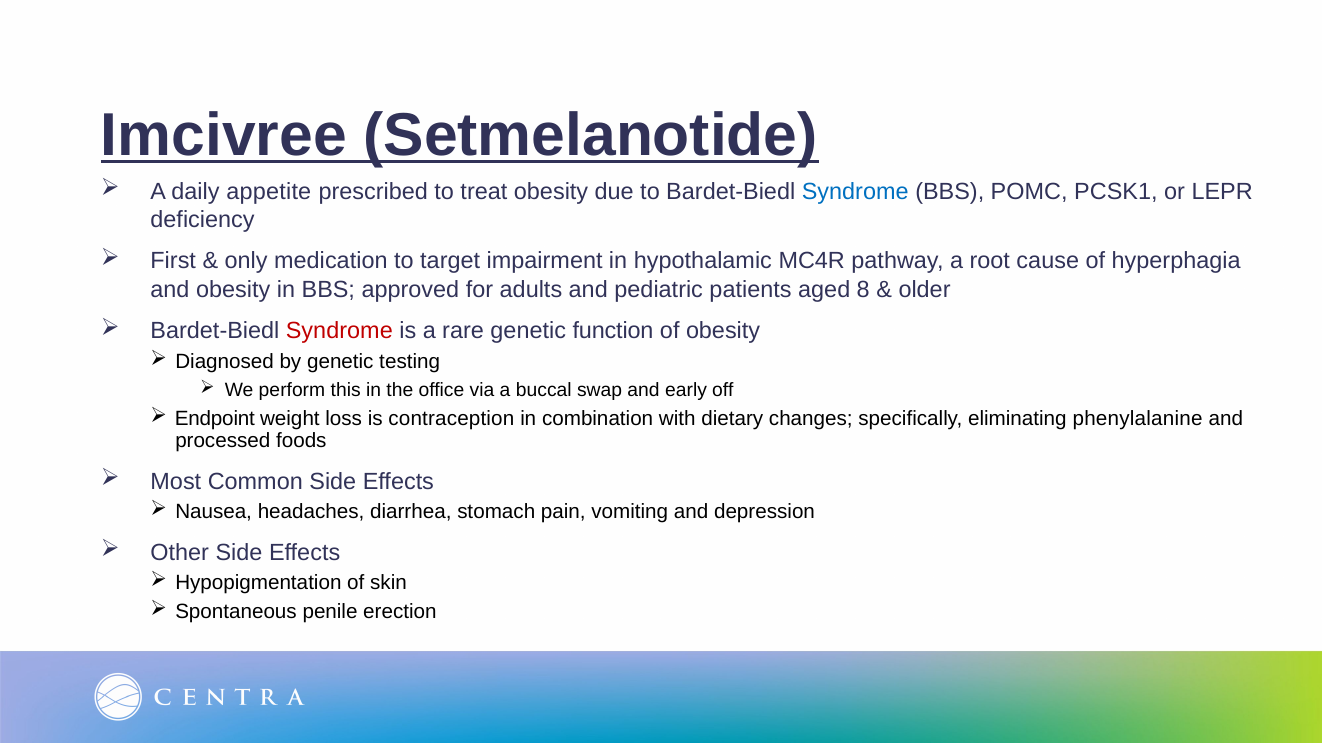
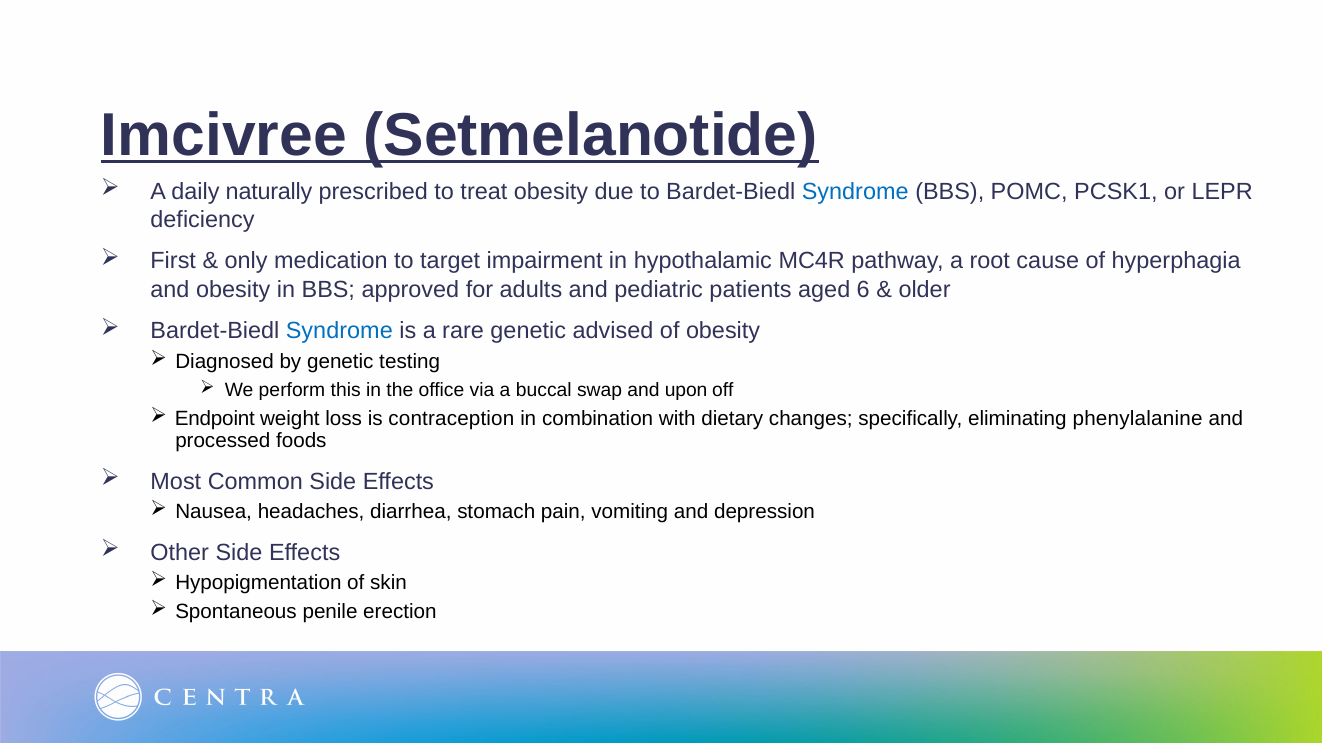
appetite: appetite -> naturally (269, 191)
8: 8 -> 6 (863, 290)
Syndrome colour: red -> blue (339, 331)
function: function -> advised (613, 331)
early: early -> upon (686, 390)
